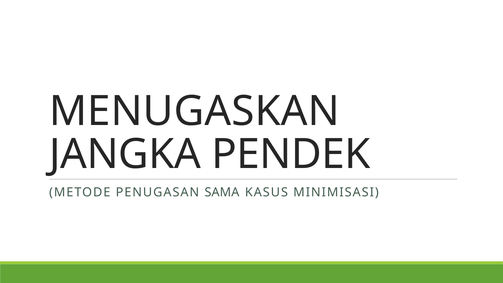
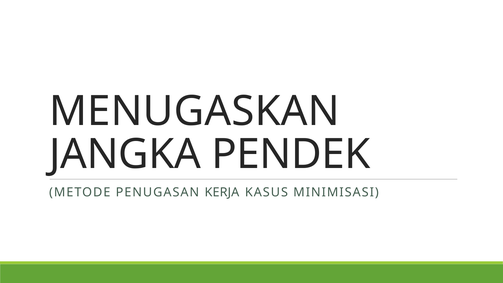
SAMA: SAMA -> KERJA (222, 192)
